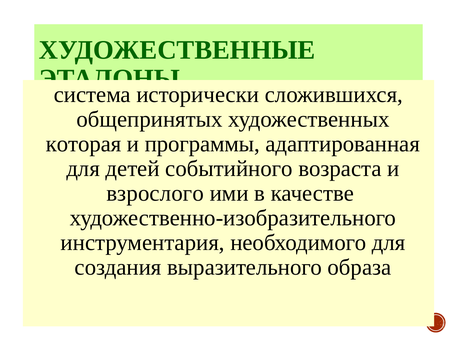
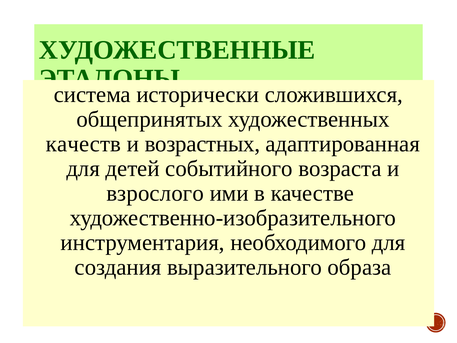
которая: которая -> качеств (83, 144)
программы: программы -> возрастных (202, 144)
